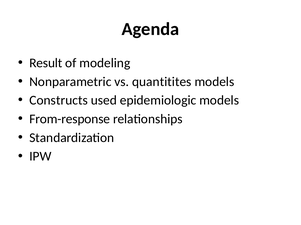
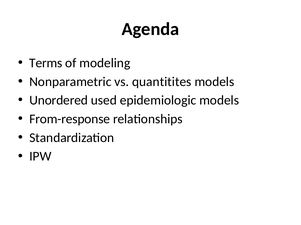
Result: Result -> Terms (46, 63)
Constructs: Constructs -> Unordered (59, 101)
